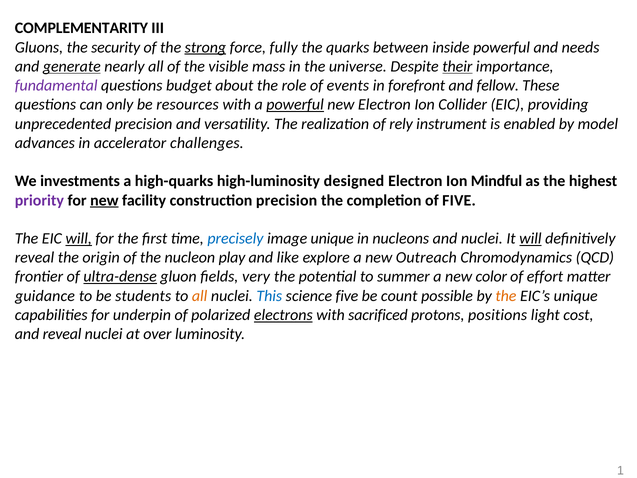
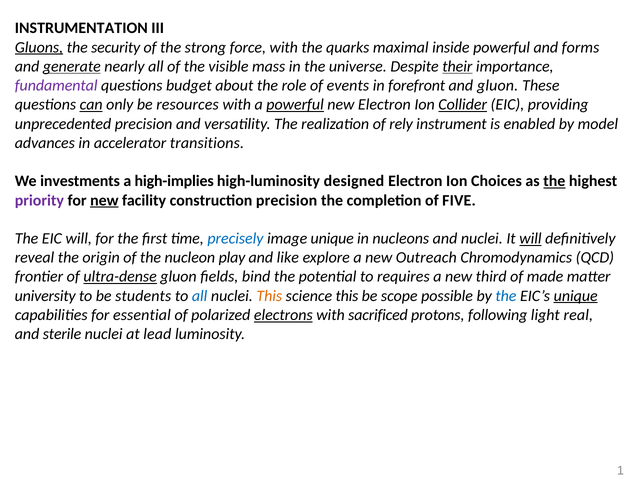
COMPLEMENTARITY: COMPLEMENTARITY -> INSTRUMENTATION (81, 28)
Gluons underline: none -> present (39, 47)
strong underline: present -> none (205, 47)
force fully: fully -> with (284, 47)
between: between -> maximal (401, 47)
needs: needs -> forms (581, 47)
and fellow: fellow -> gluon (498, 85)
can underline: none -> present (91, 105)
Collider underline: none -> present (463, 105)
challenges: challenges -> transitions (207, 143)
high-quarks: high-quarks -> high-implies (174, 181)
Mindful: Mindful -> Choices (496, 181)
the underline: none -> present (554, 181)
will underline: present -> none (79, 238)
very: very -> bind (256, 277)
summer: summer -> requires (403, 277)
color: color -> third (491, 277)
effort: effort -> made (545, 277)
guidance: guidance -> university (45, 296)
all colour: orange -> blue (200, 296)
This colour: blue -> orange (269, 296)
science five: five -> this (347, 296)
count: count -> scope (399, 296)
the colour: orange -> blue (506, 296)
unique underline: none -> present (576, 296)
underpin: underpin -> essential (142, 315)
positions: positions -> following (498, 315)
cost: cost -> real (578, 315)
and reveal: reveal -> sterile (62, 334)
over: over -> lead (157, 334)
